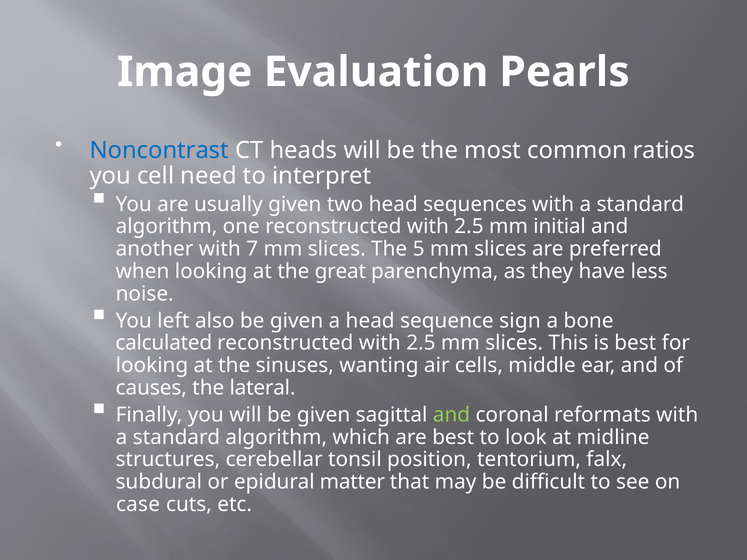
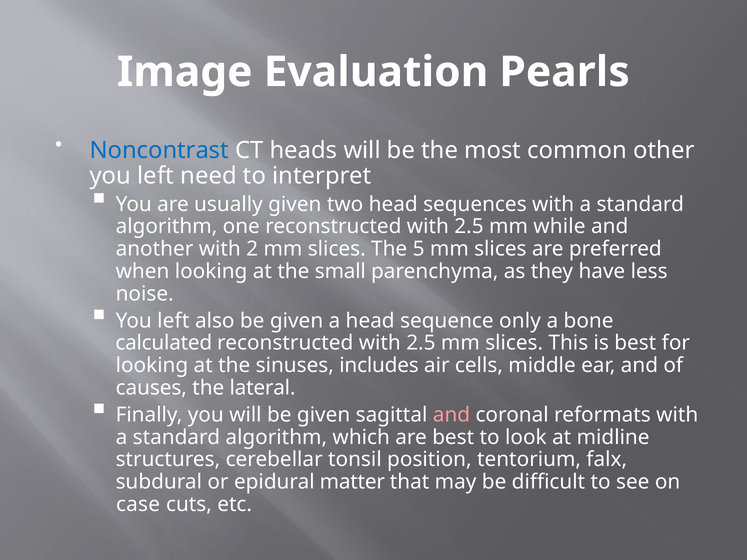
ratios: ratios -> other (664, 150)
cell: cell -> left (156, 176)
initial: initial -> while (559, 227)
7: 7 -> 2 (252, 249)
great: great -> small (340, 272)
sign: sign -> only (520, 321)
wanting: wanting -> includes (379, 366)
and colour: light green -> pink (451, 415)
